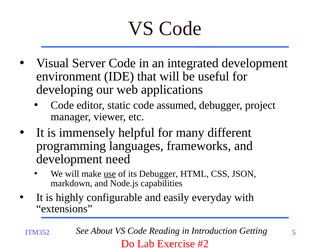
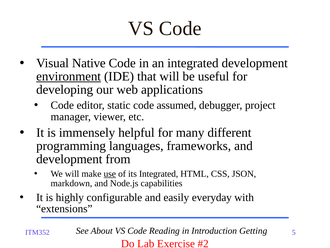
Server: Server -> Native (89, 63)
environment underline: none -> present (69, 76)
need: need -> from (118, 159)
its Debugger: Debugger -> Integrated (159, 174)
